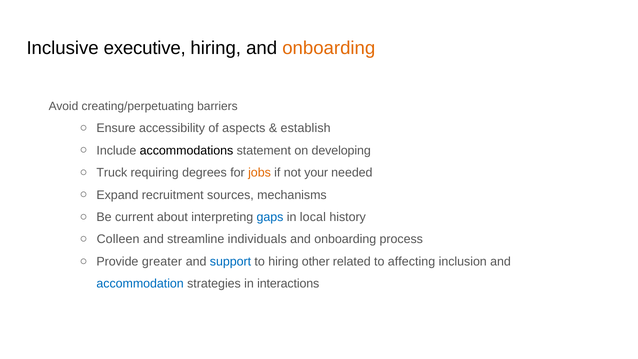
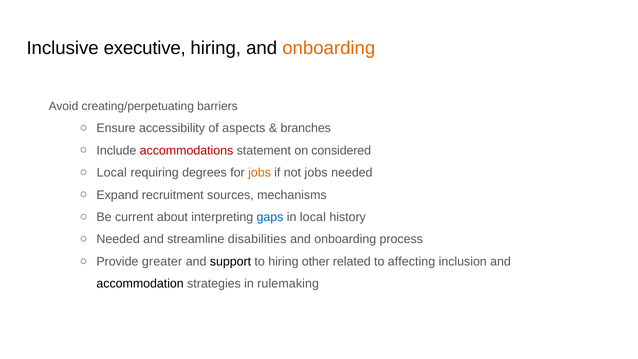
establish: establish -> branches (306, 128)
accommodations colour: black -> red (187, 150)
developing: developing -> considered (341, 150)
Truck: Truck -> Local (112, 173)
not your: your -> jobs (316, 173)
Colleen: Colleen -> Needed (118, 239)
individuals: individuals -> disabilities (257, 239)
support colour: blue -> black (230, 262)
accommodation colour: blue -> black (140, 284)
interactions: interactions -> rulemaking (288, 284)
